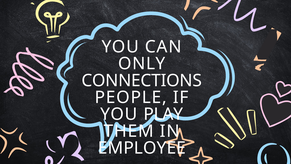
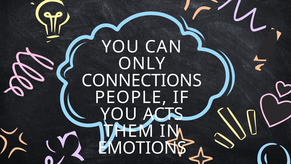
PLAY: PLAY -> ACTS (163, 114)
EMPLOYEE: EMPLOYEE -> EMOTIONS (142, 148)
